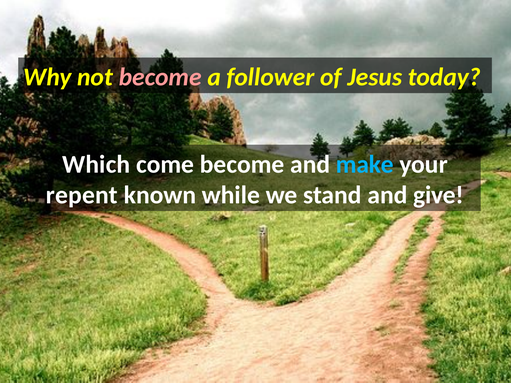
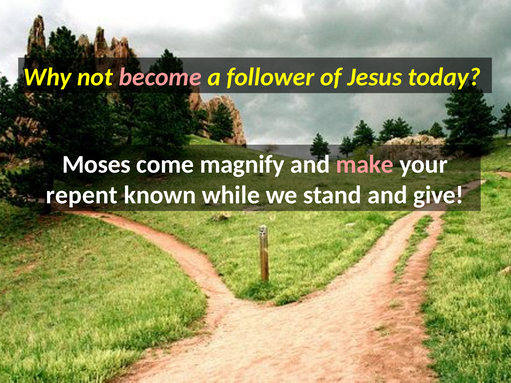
Which: Which -> Moses (96, 164)
come become: become -> magnify (242, 164)
make colour: light blue -> pink (365, 164)
